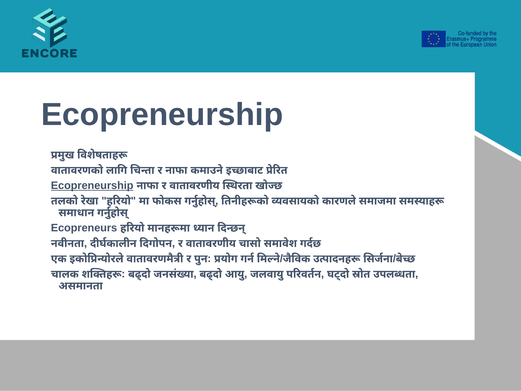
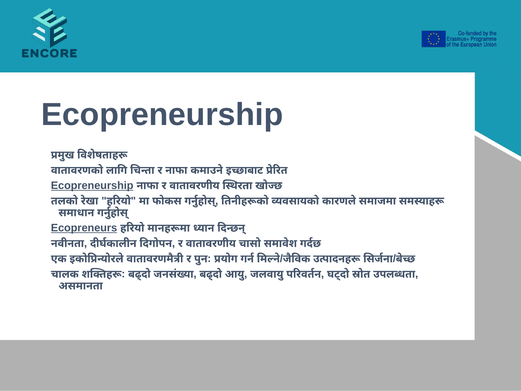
Ecopreneurs underline: none -> present (84, 228)
